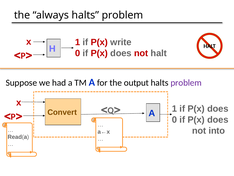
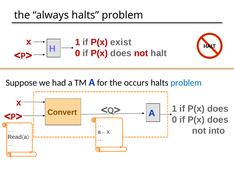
write: write -> exist (121, 42)
output: output -> occurs (136, 83)
problem colour: purple -> blue (186, 83)
